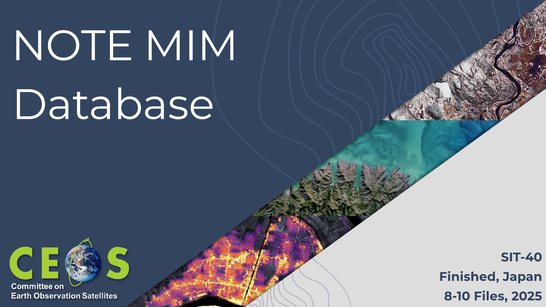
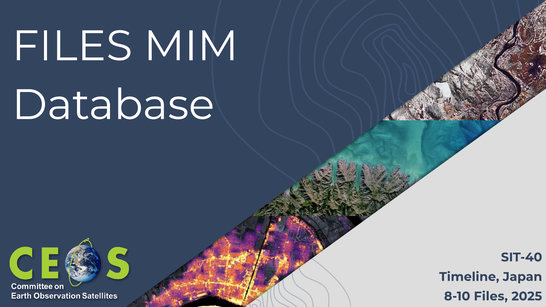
NOTE: NOTE -> FILES (72, 46)
Finished: Finished -> Timeline (469, 277)
